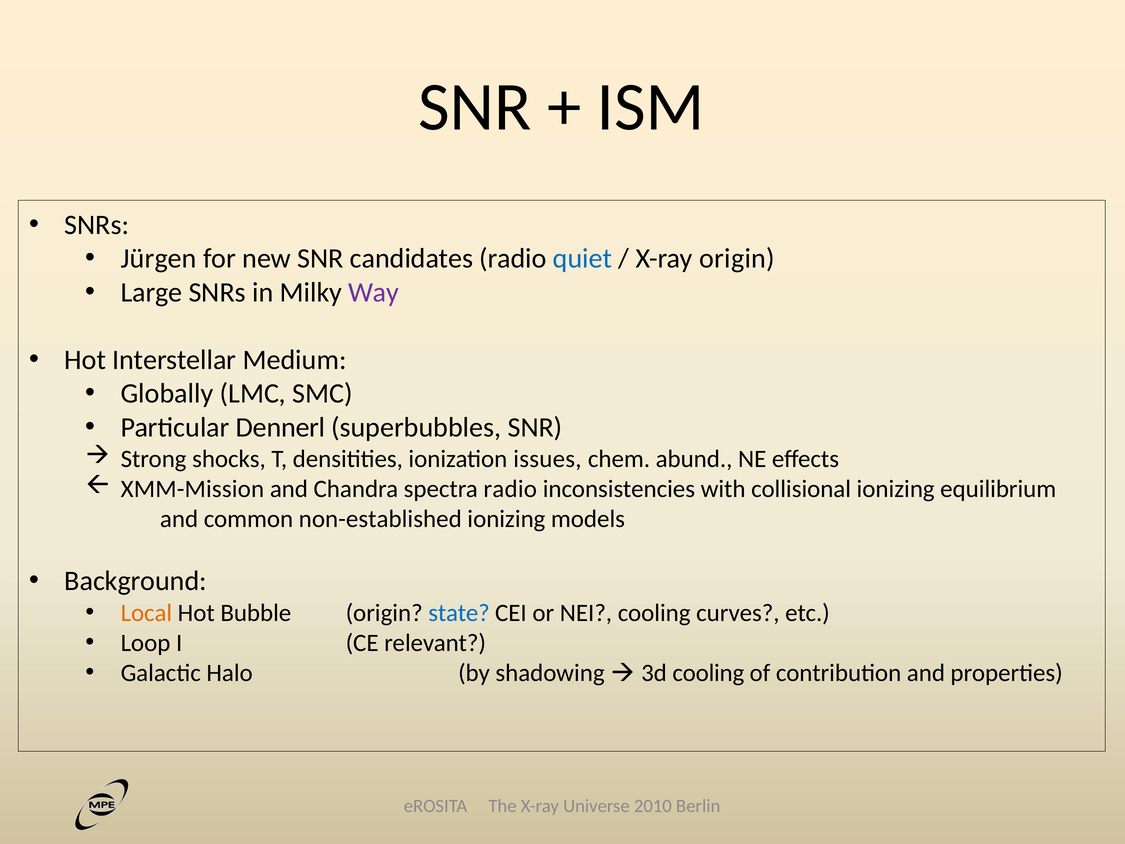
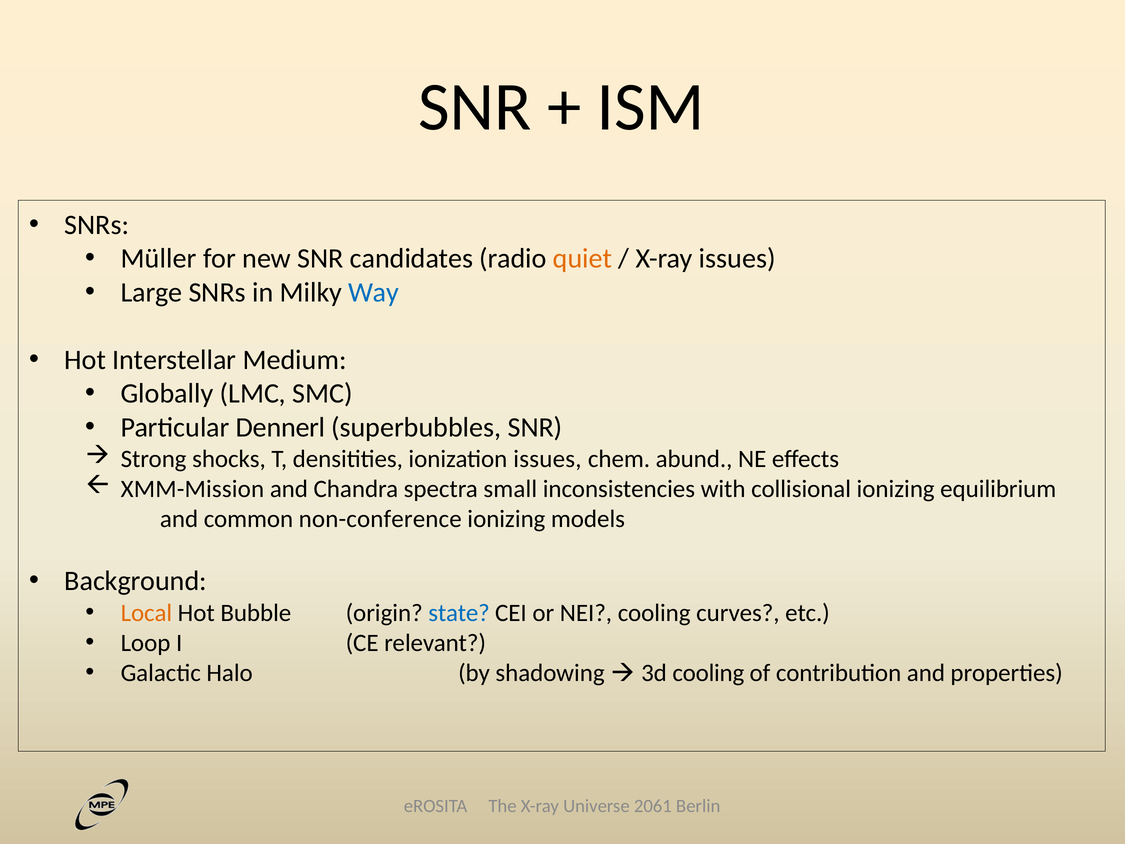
Jürgen: Jürgen -> Müller (159, 259)
quiet colour: blue -> orange (583, 259)
X-ray origin: origin -> issues (737, 259)
Way colour: purple -> blue (374, 292)
spectra radio: radio -> small (510, 489)
non-established: non-established -> non-conference (380, 519)
2010: 2010 -> 2061 (653, 806)
